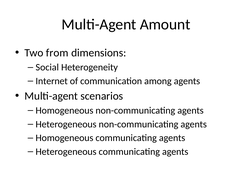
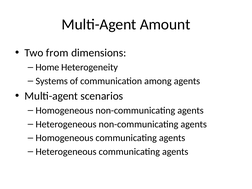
Social: Social -> Home (47, 67)
Internet: Internet -> Systems (52, 81)
